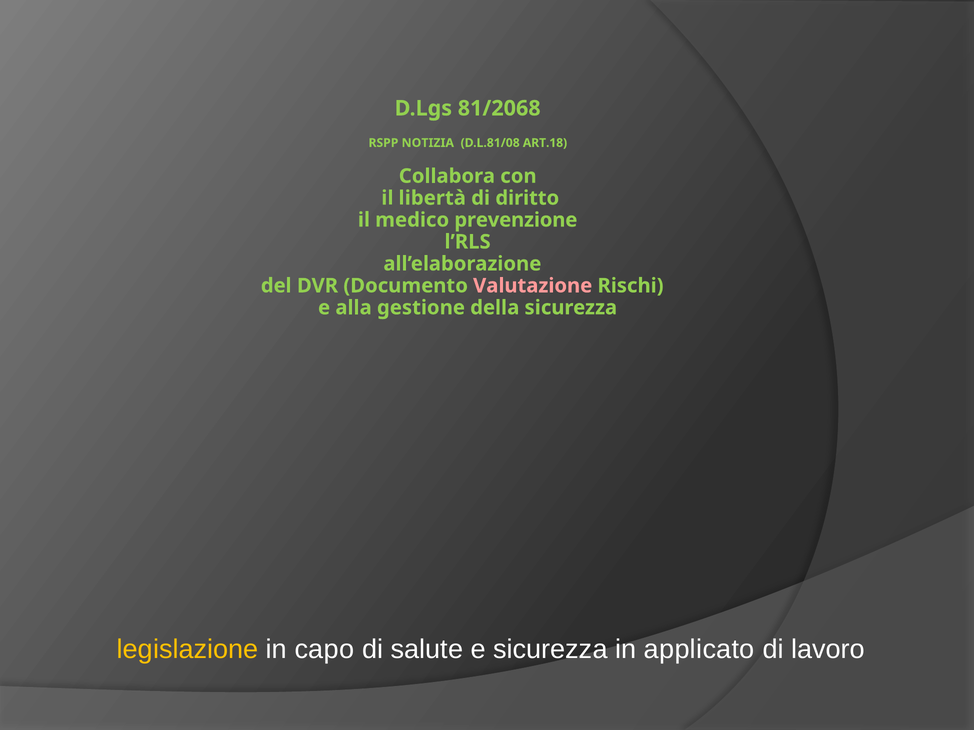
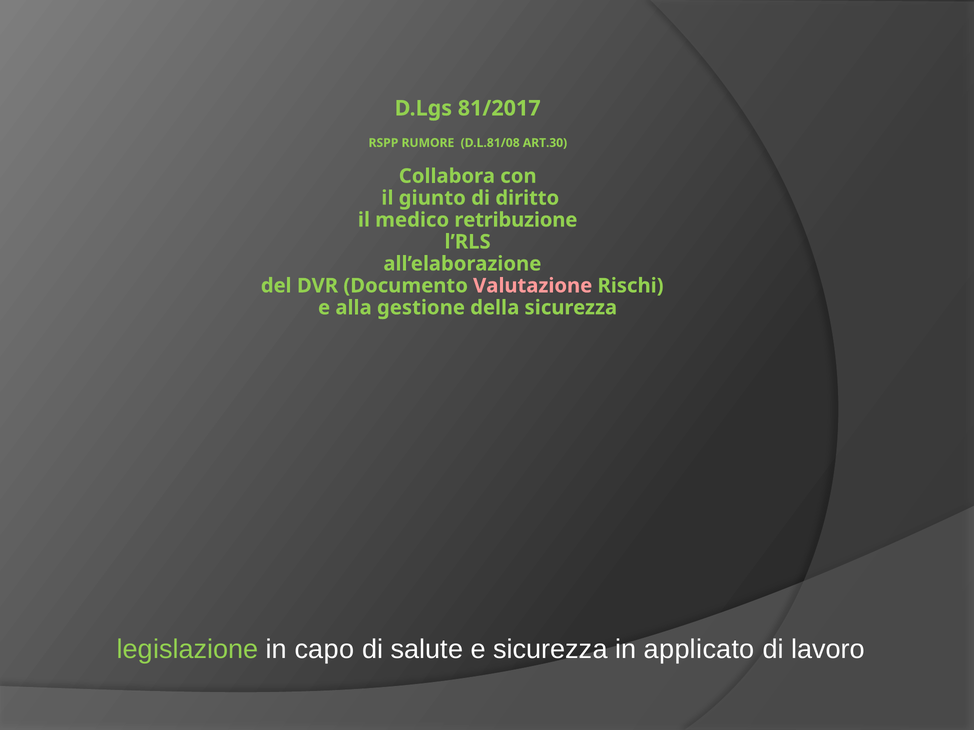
81/2068: 81/2068 -> 81/2017 (499, 108)
NOTIZIA: NOTIZIA -> RUMORE (428, 143)
ART.18: ART.18 -> ART.30 (545, 143)
libertà: libertà -> giunto (432, 198)
prevenzione: prevenzione -> retribuzione (516, 220)
legislazione colour: yellow -> light green (188, 650)
